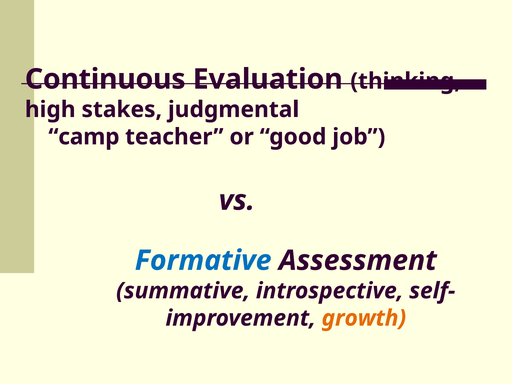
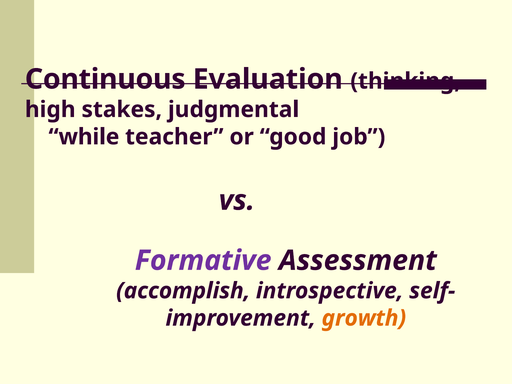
camp: camp -> while (84, 137)
Formative colour: blue -> purple (203, 261)
summative: summative -> accomplish (183, 291)
